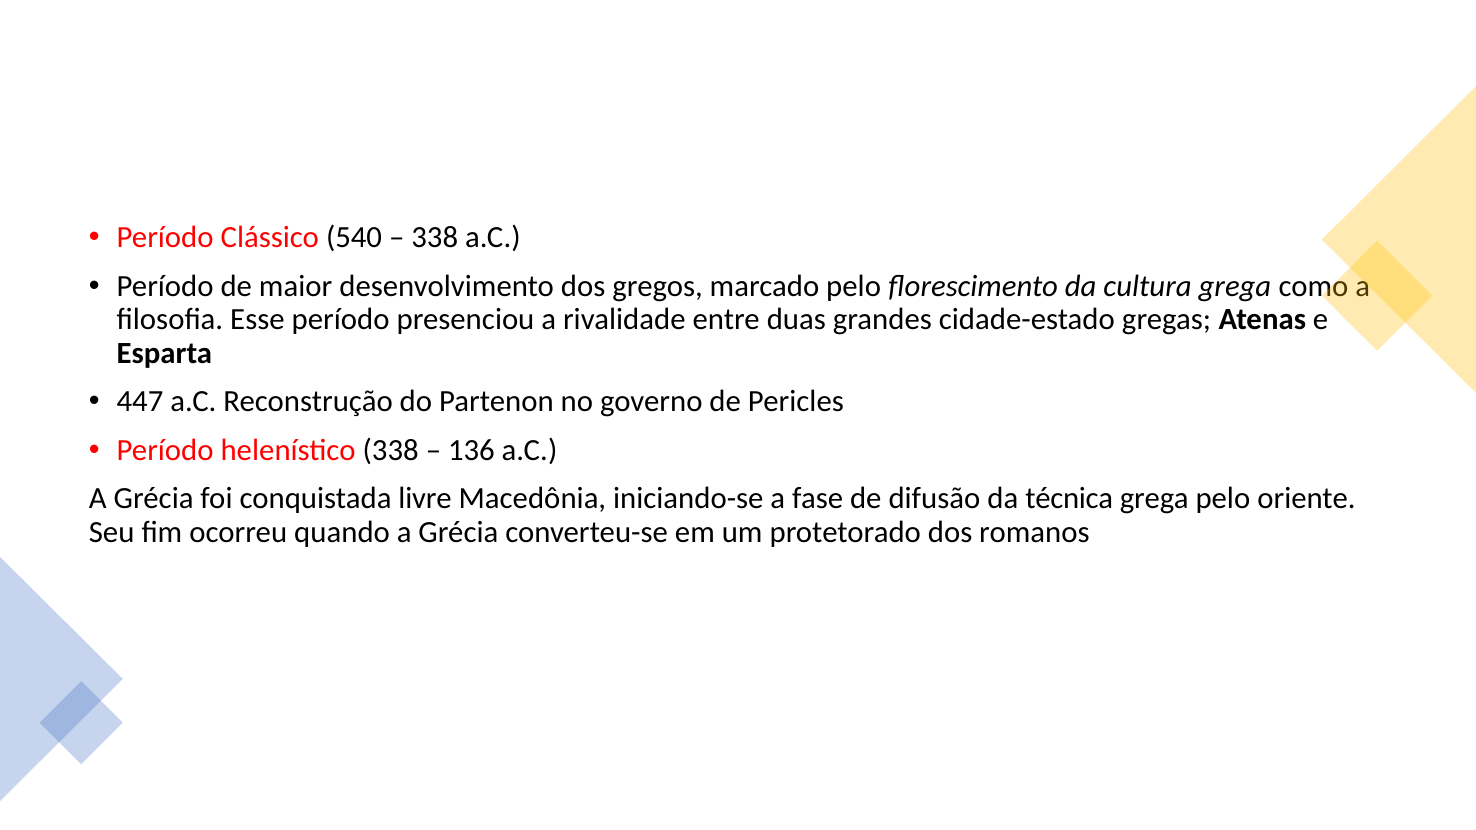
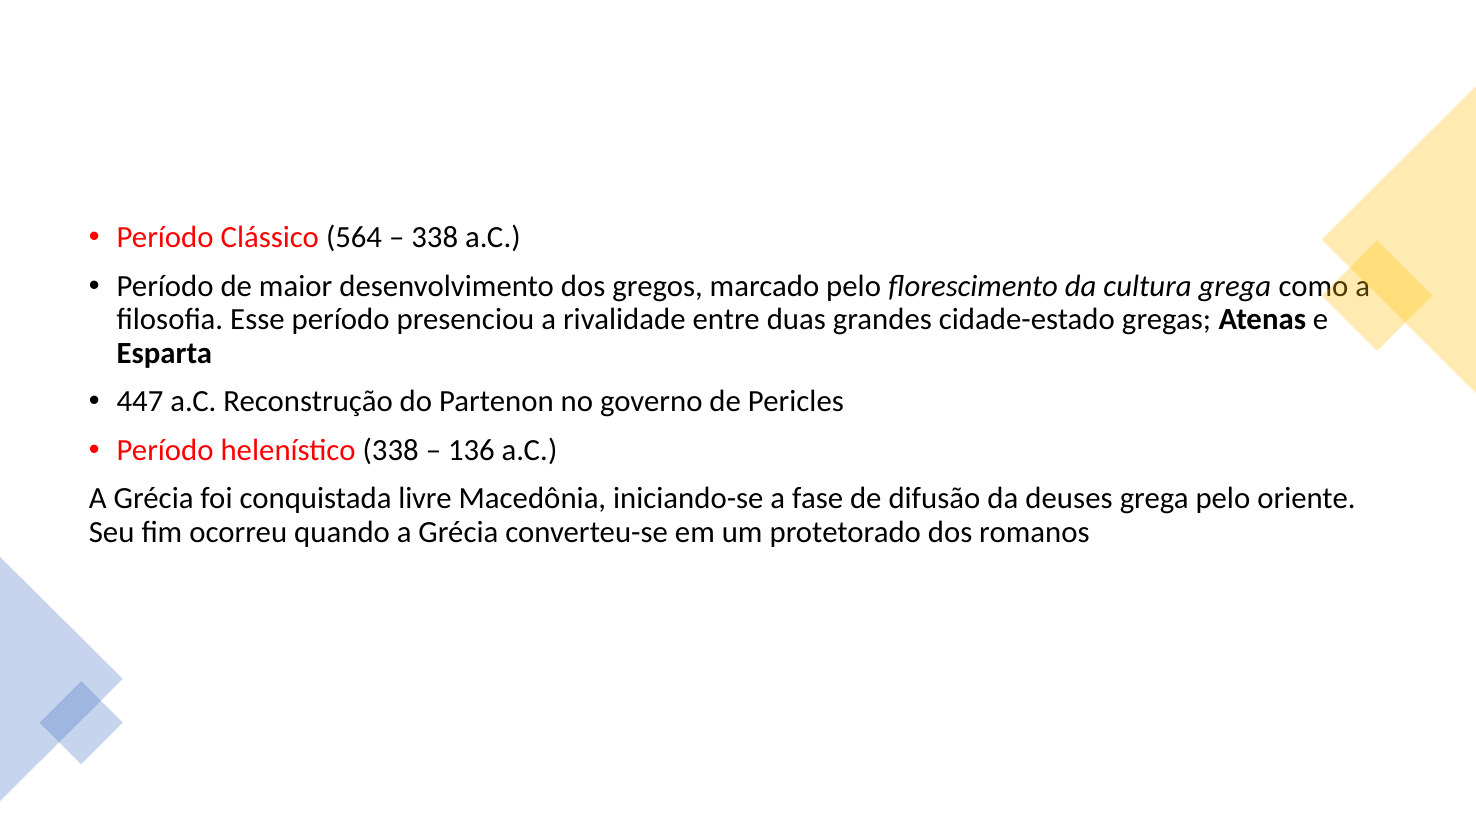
540: 540 -> 564 (354, 238)
técnica: técnica -> deuses (1069, 499)
